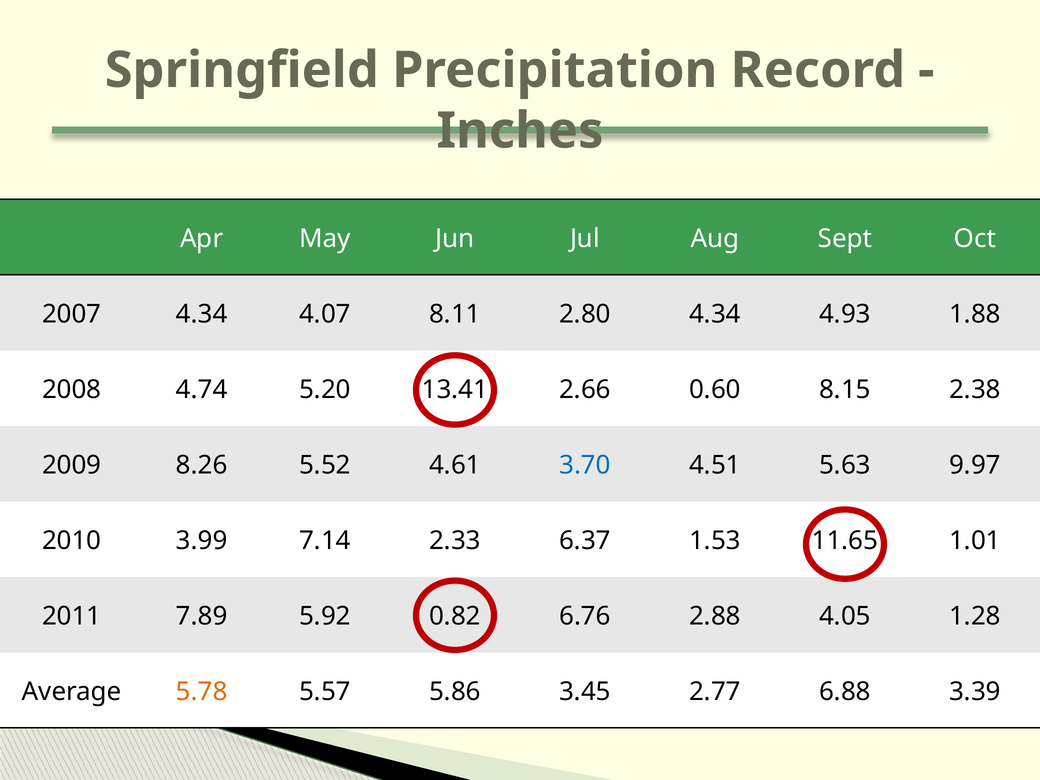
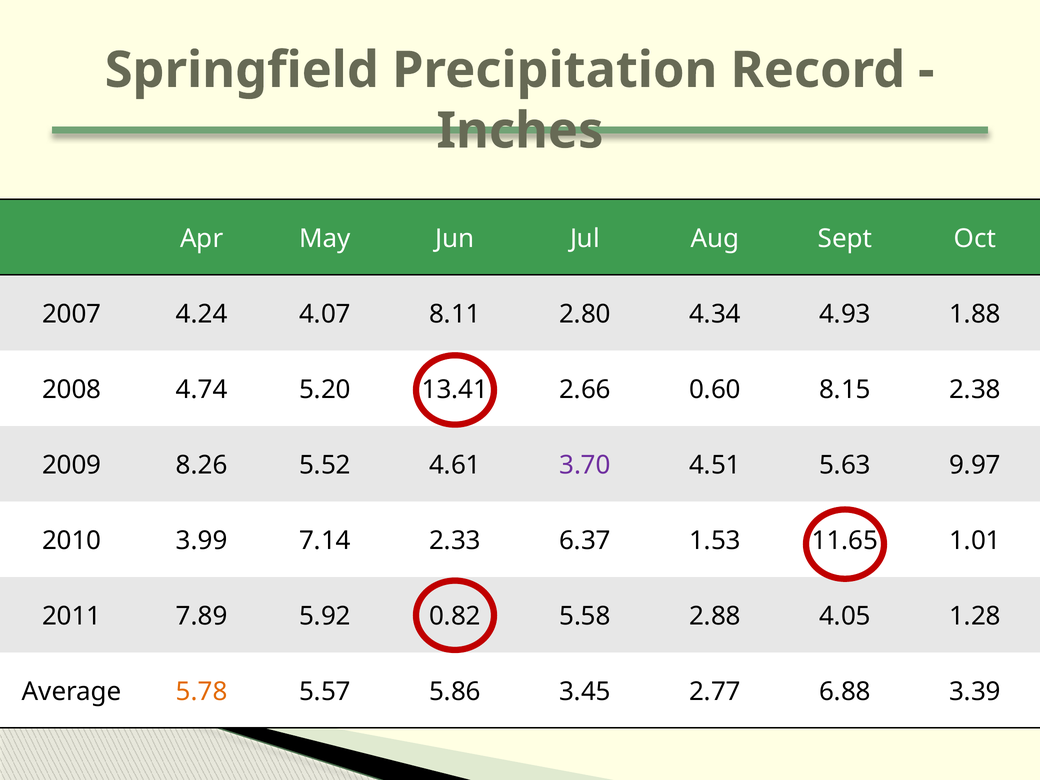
2007 4.34: 4.34 -> 4.24 (202, 314)
3.70 colour: blue -> purple (585, 465)
6.76: 6.76 -> 5.58 (585, 616)
